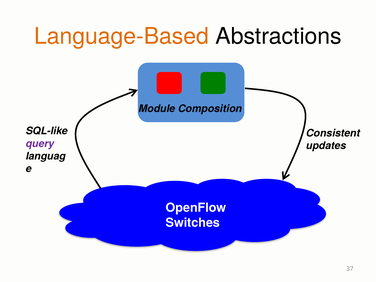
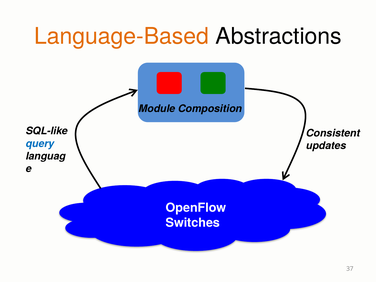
query colour: purple -> blue (40, 144)
